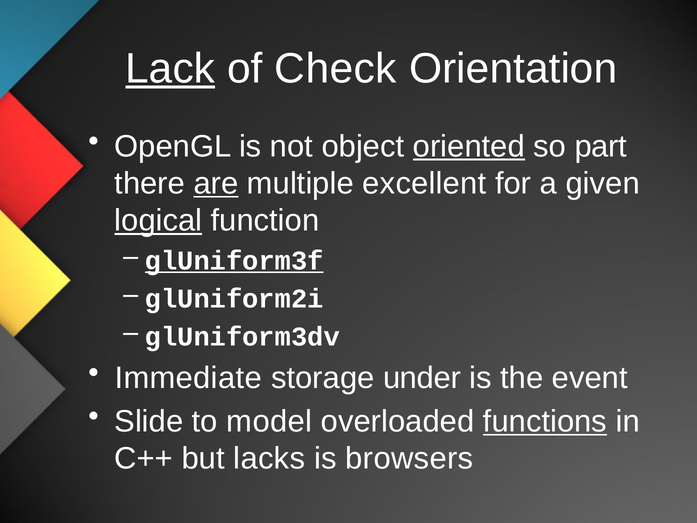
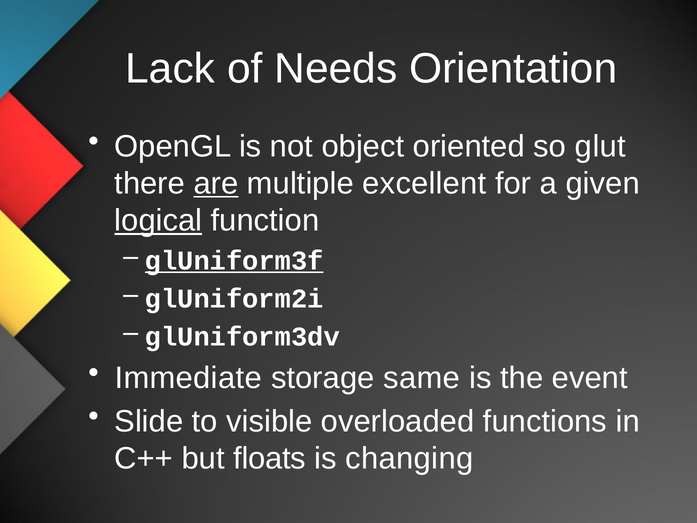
Lack underline: present -> none (170, 69)
Check: Check -> Needs (336, 69)
oriented underline: present -> none (469, 146)
part: part -> glut (600, 146)
under: under -> same (422, 378)
model: model -> visible (269, 421)
functions underline: present -> none (545, 421)
lacks: lacks -> floats (270, 458)
browsers: browsers -> changing (409, 458)
